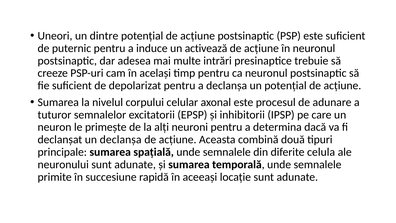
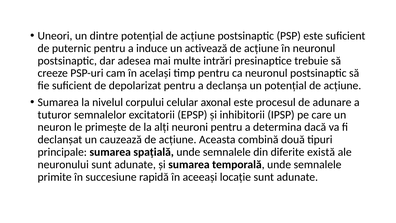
un declanșa: declanșa -> cauzează (121, 139)
celula: celula -> există (321, 152)
